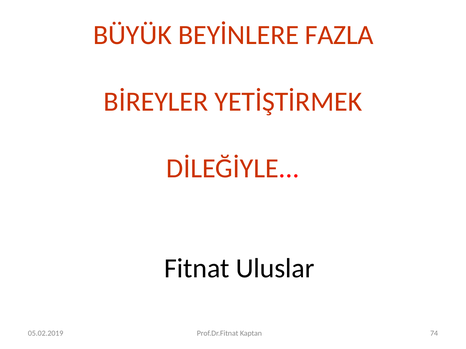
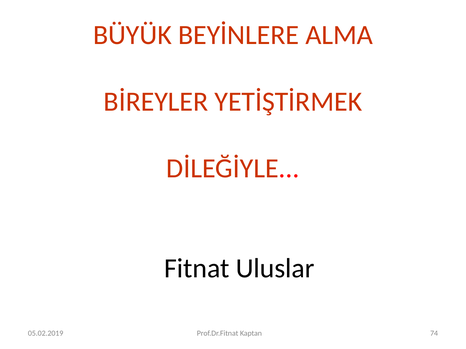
FAZLA: FAZLA -> ALMA (339, 35)
